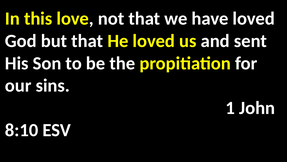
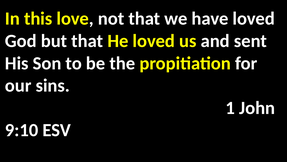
8:10: 8:10 -> 9:10 (22, 130)
